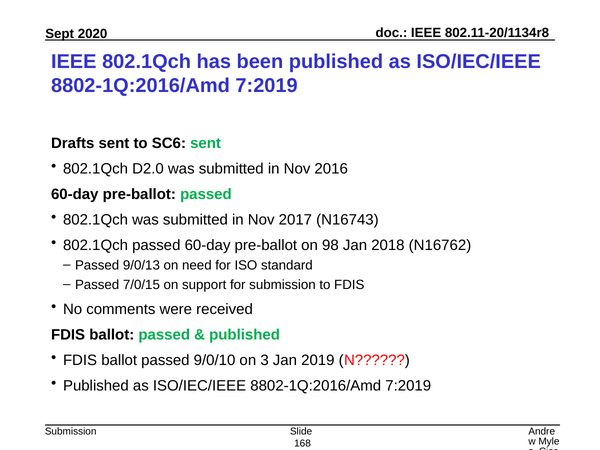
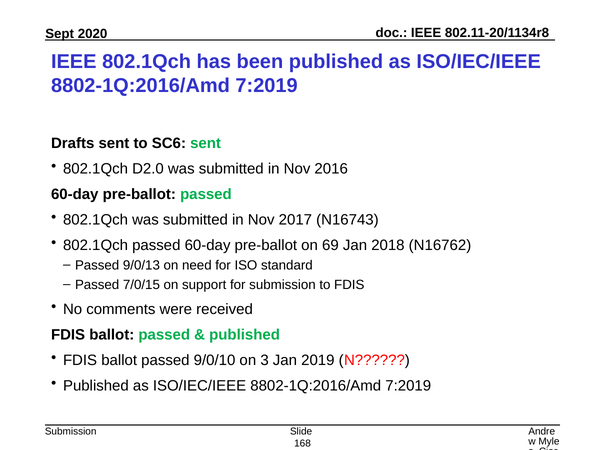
98: 98 -> 69 (330, 245)
